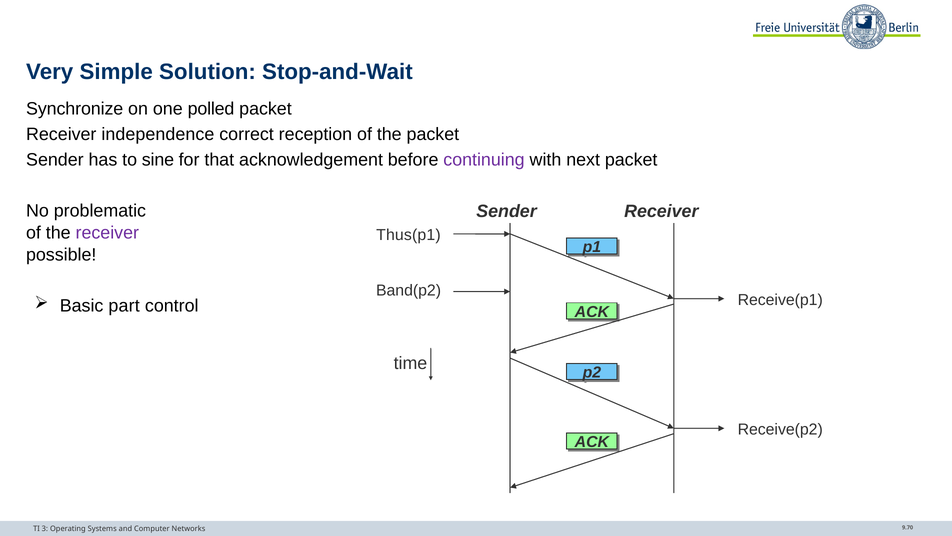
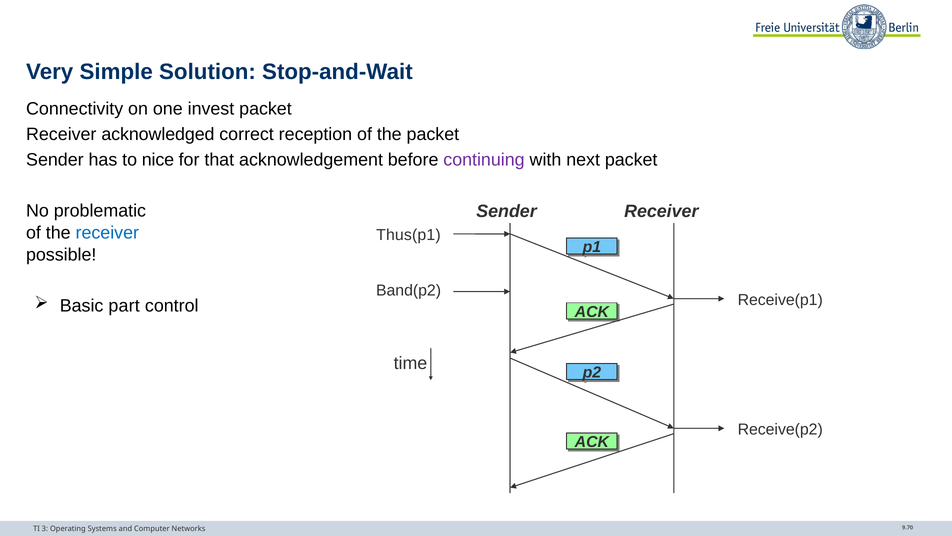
Synchronize: Synchronize -> Connectivity (75, 109)
polled: polled -> invest (211, 109)
independence: independence -> acknowledged (158, 134)
sine: sine -> nice (158, 160)
receiver colour: purple -> blue (107, 233)
